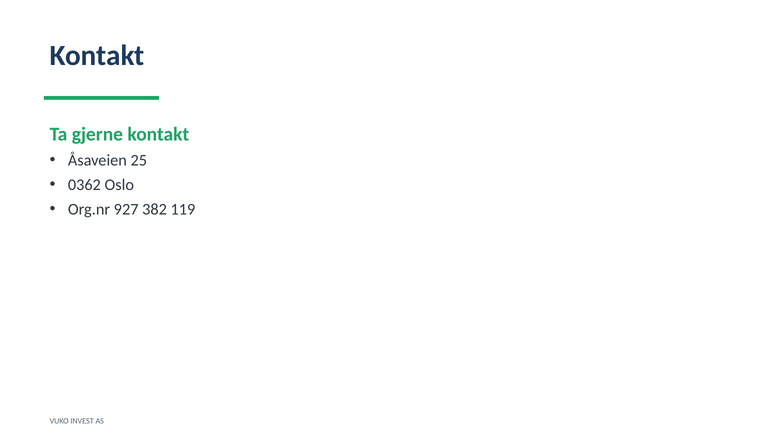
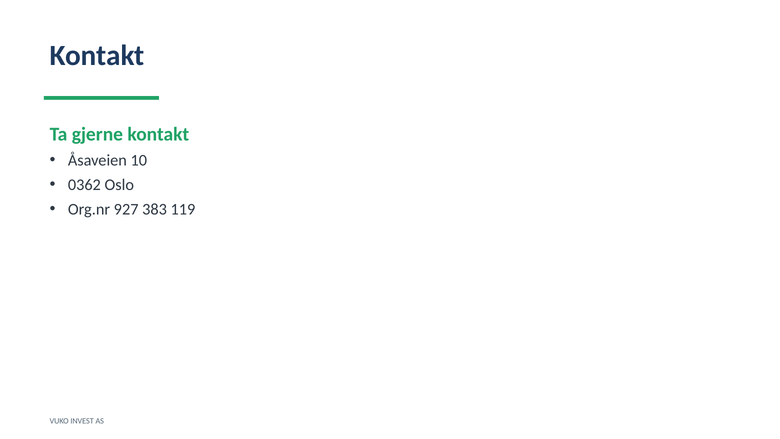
25: 25 -> 10 (139, 160)
382: 382 -> 383 (155, 209)
